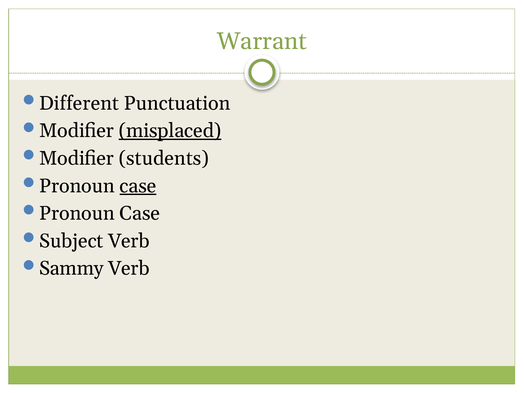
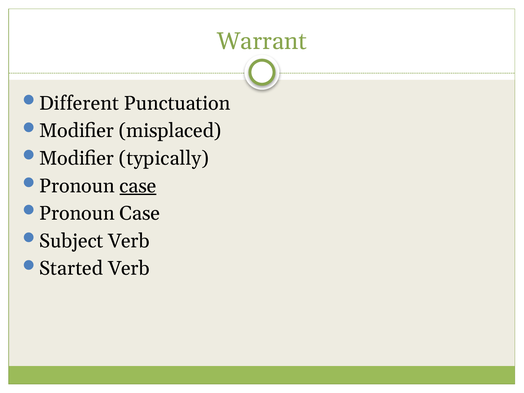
misplaced underline: present -> none (170, 131)
students: students -> typically (164, 158)
Sammy: Sammy -> Started (71, 269)
